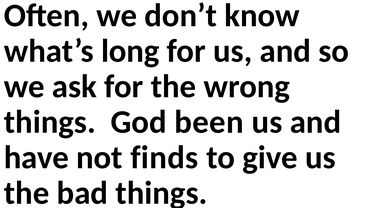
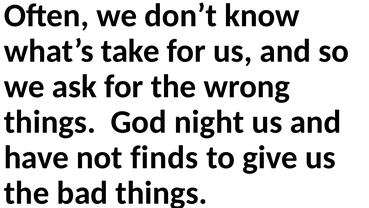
long: long -> take (130, 51)
been: been -> night (209, 122)
